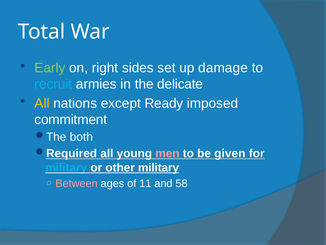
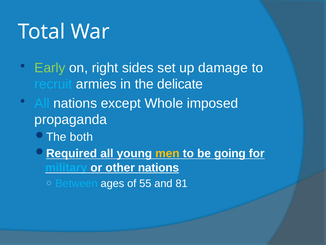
All colour: yellow -> light blue (42, 103)
Ready: Ready -> Whole (164, 103)
commitment: commitment -> propaganda (71, 119)
men colour: pink -> yellow (167, 153)
given: given -> going (230, 153)
other military: military -> nations (158, 167)
Between colour: pink -> light blue (77, 183)
11: 11 -> 55 (145, 183)
58: 58 -> 81 (182, 183)
